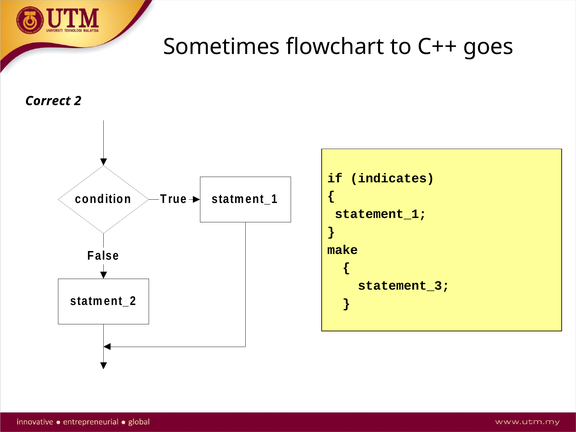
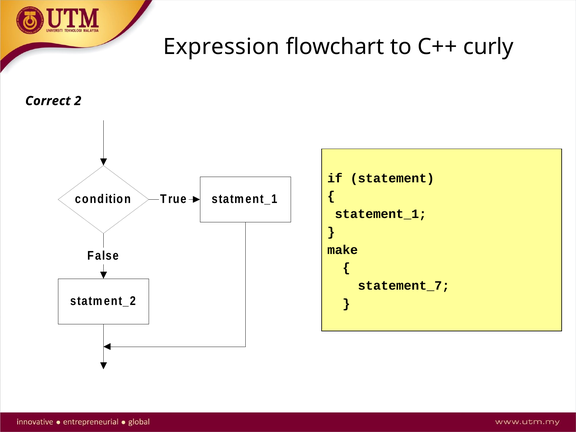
Sometimes: Sometimes -> Expression (221, 47)
goes: goes -> curly (488, 47)
indicates: indicates -> statement (392, 178)
statement_3: statement_3 -> statement_7 (404, 286)
